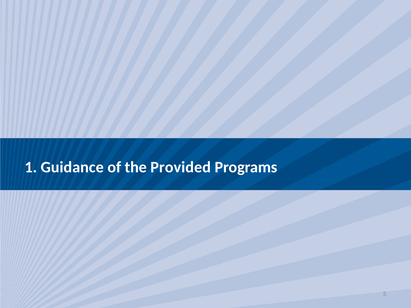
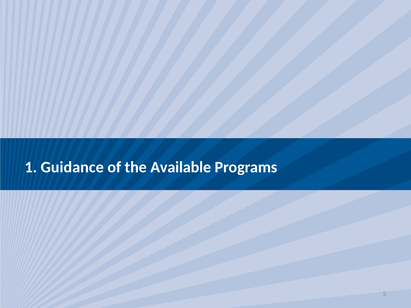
Provided: Provided -> Available (181, 167)
